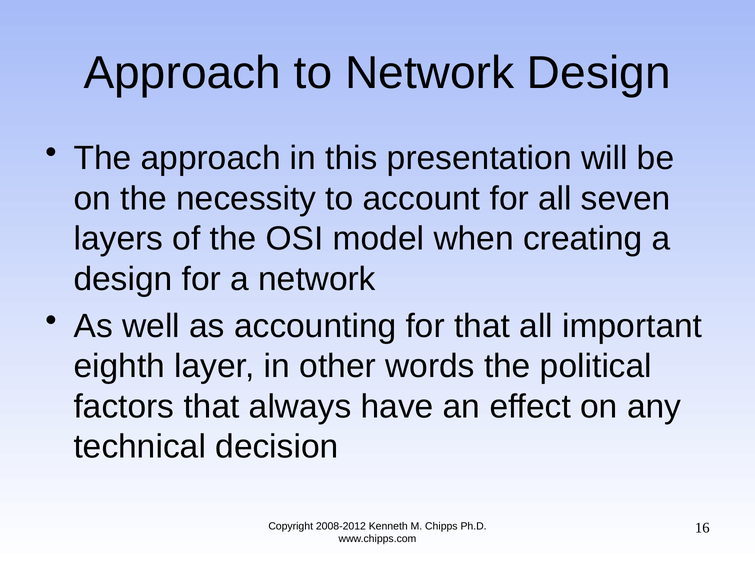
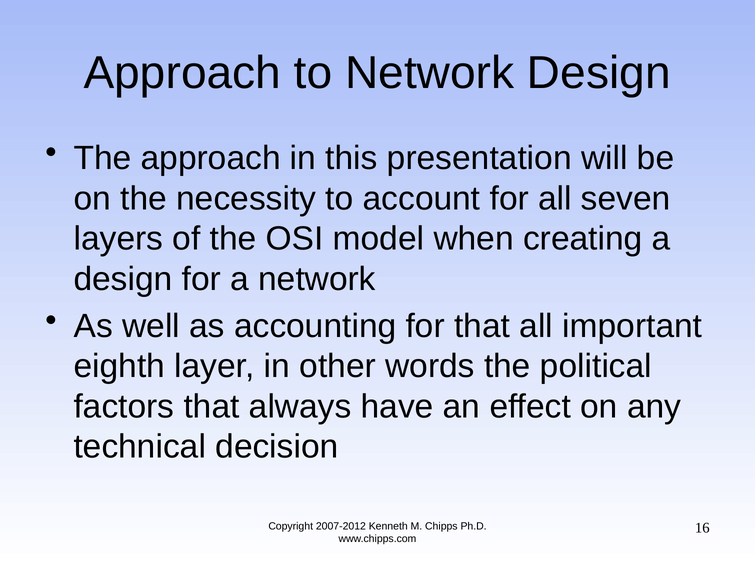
2008-2012: 2008-2012 -> 2007-2012 (341, 526)
